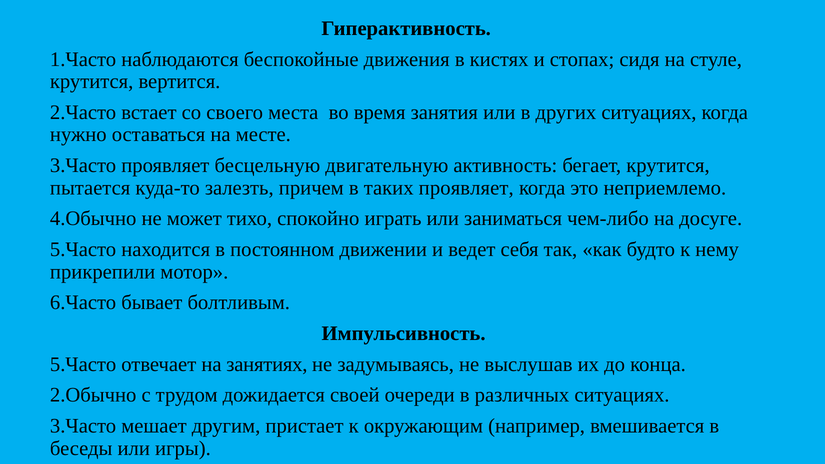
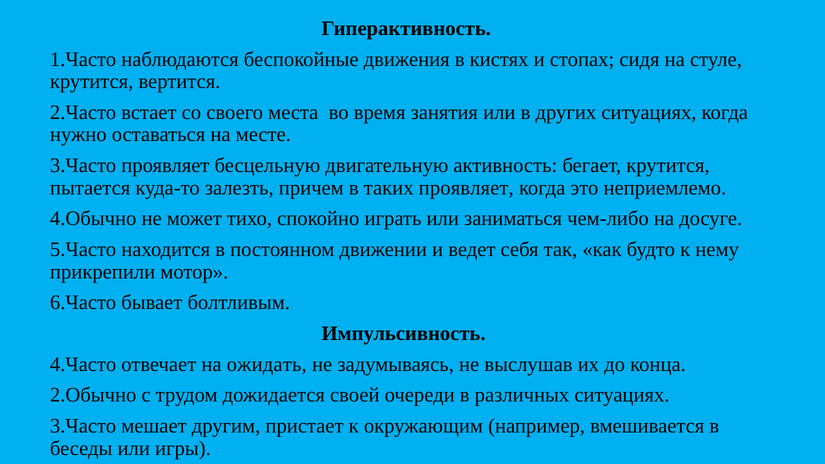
5.Часто: 5.Часто -> 4.Часто (83, 364)
занятиях: занятиях -> ожидать (267, 364)
